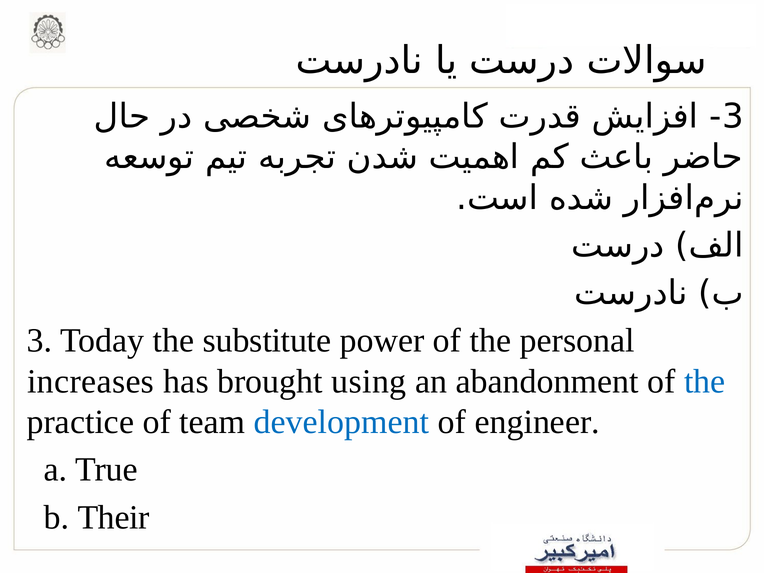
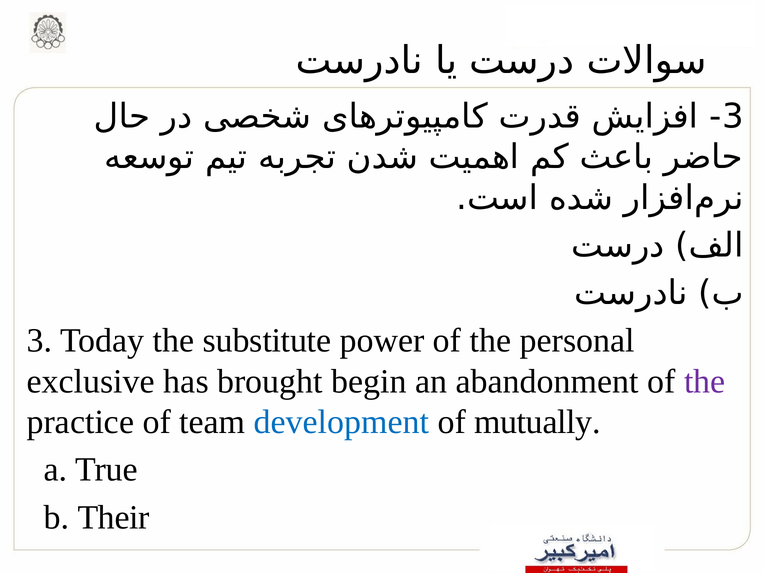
increases: increases -> exclusive (91, 381)
using: using -> begin (369, 381)
the colour: blue -> purple (705, 381)
engineer: engineer -> mutually (537, 422)
